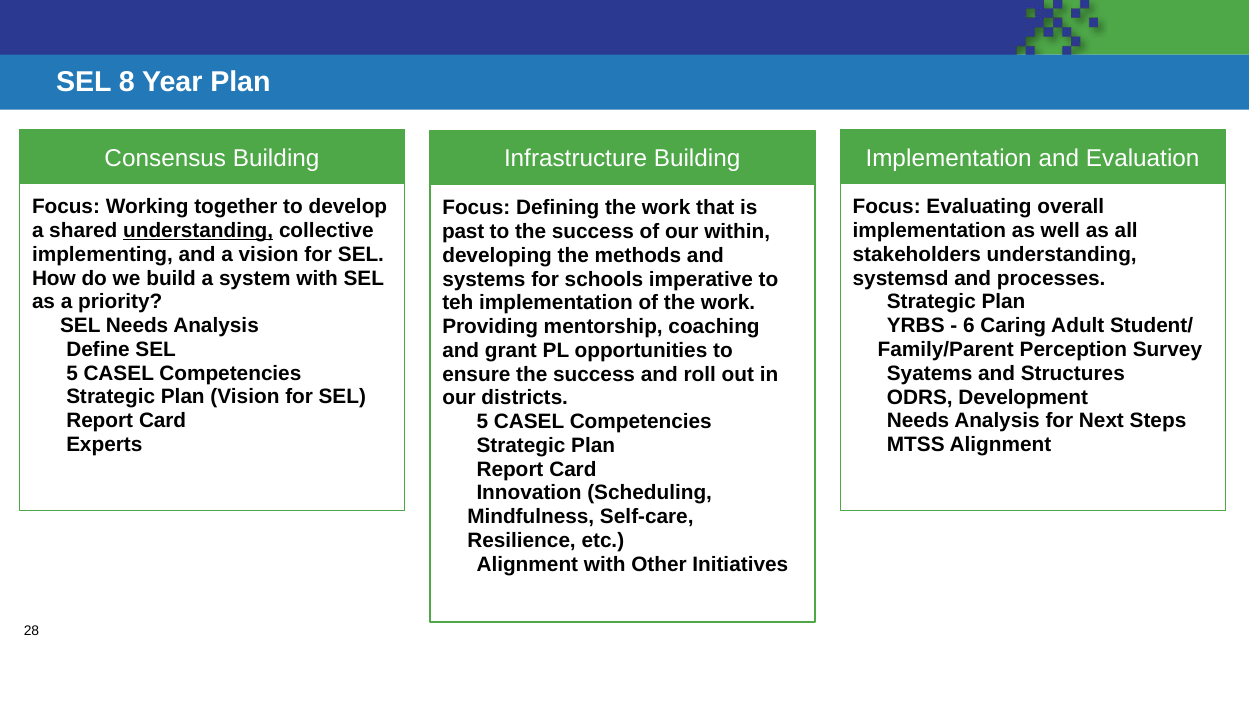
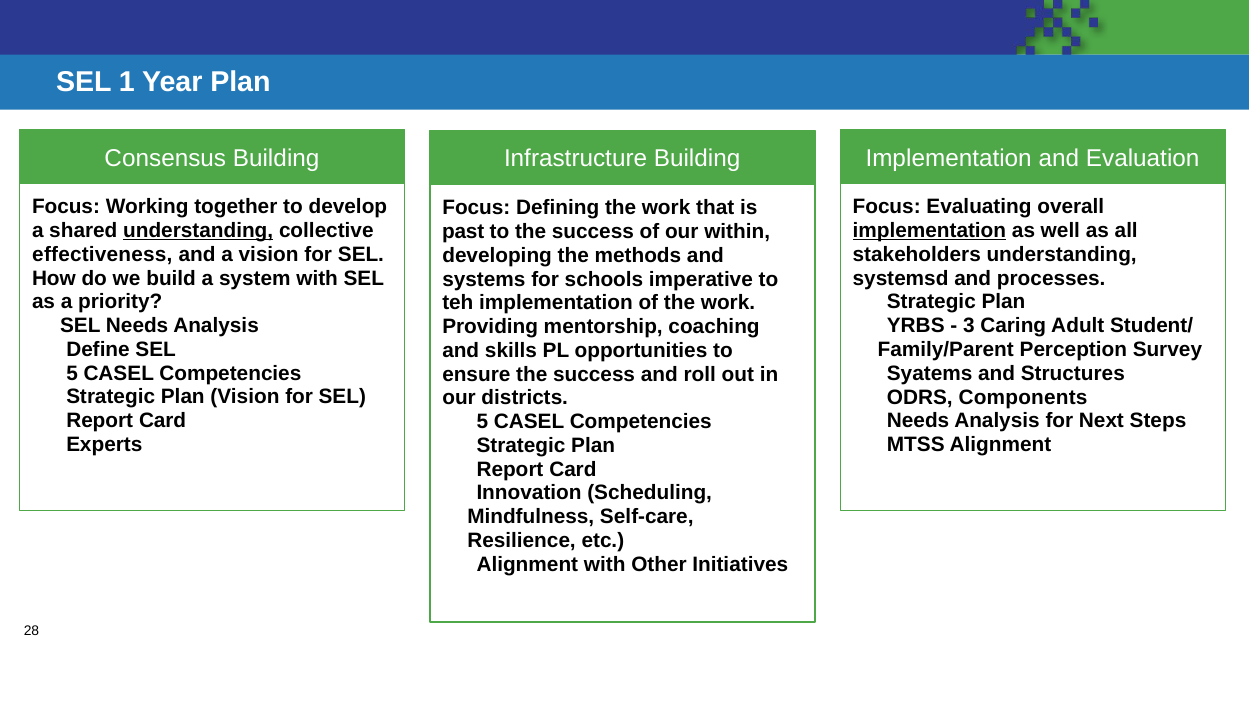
8: 8 -> 1 (127, 82)
implementation underline: none -> present (929, 231)
implementing: implementing -> effectiveness (102, 254)
6: 6 -> 3 (969, 326)
grant: grant -> skills (511, 350)
Development: Development -> Components (1023, 397)
